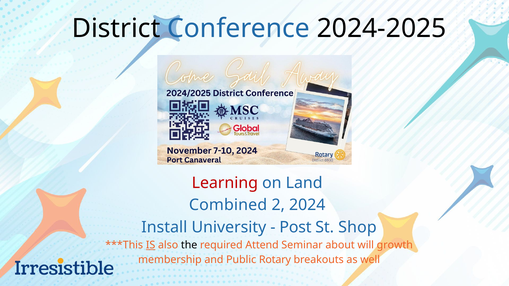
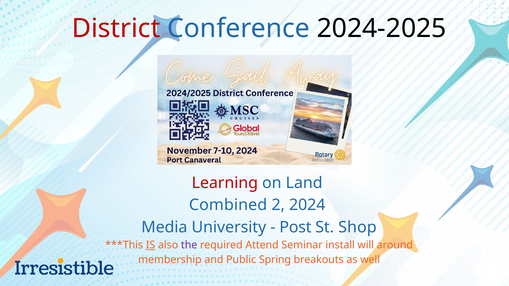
District colour: black -> red (116, 29)
Install: Install -> Media (164, 228)
the colour: black -> purple (189, 245)
about: about -> install (340, 245)
growth: growth -> around (395, 245)
Rotary: Rotary -> Spring (275, 260)
